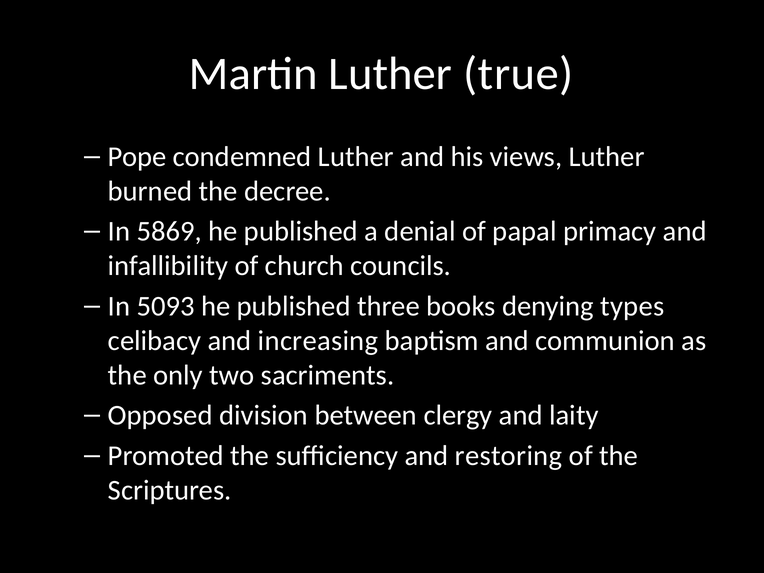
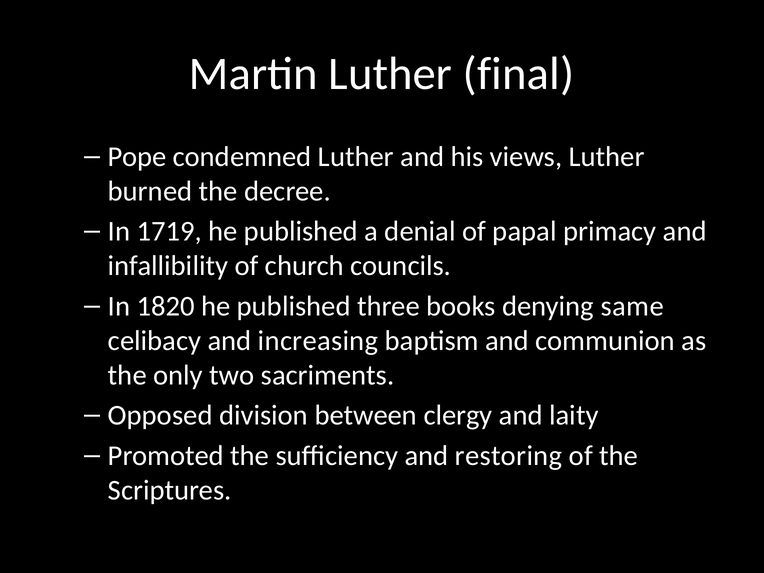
true: true -> final (519, 74)
5869: 5869 -> 1719 (169, 232)
5093: 5093 -> 1820 (166, 306)
types: types -> same (632, 306)
